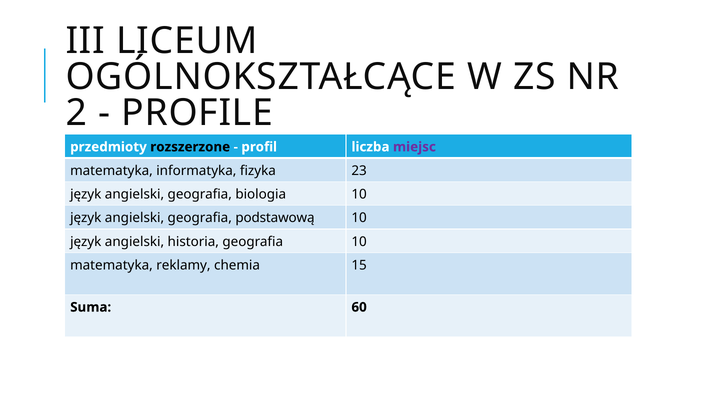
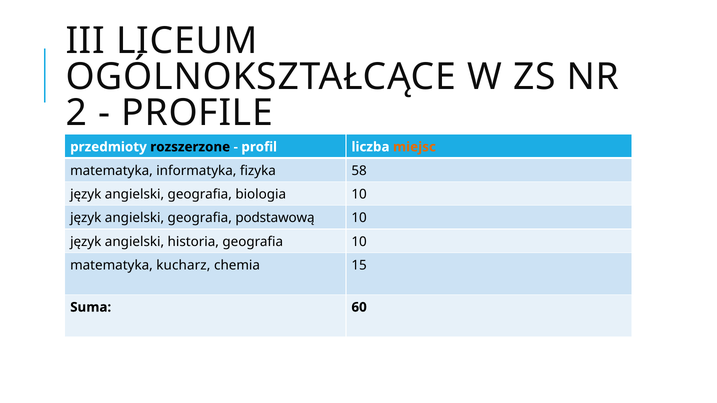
miejsc colour: purple -> orange (414, 147)
23: 23 -> 58 (359, 171)
reklamy: reklamy -> kucharz (183, 265)
